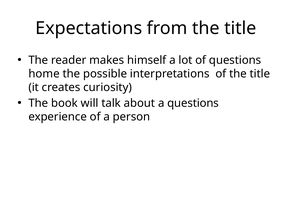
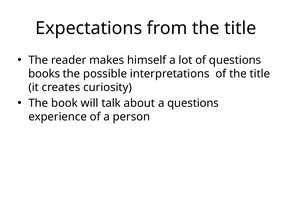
home: home -> books (44, 74)
